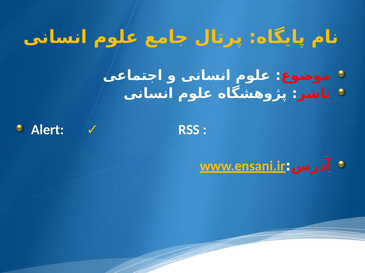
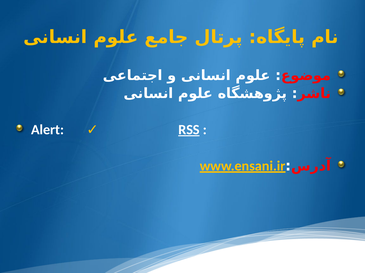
RSS underline: none -> present (189, 130)
